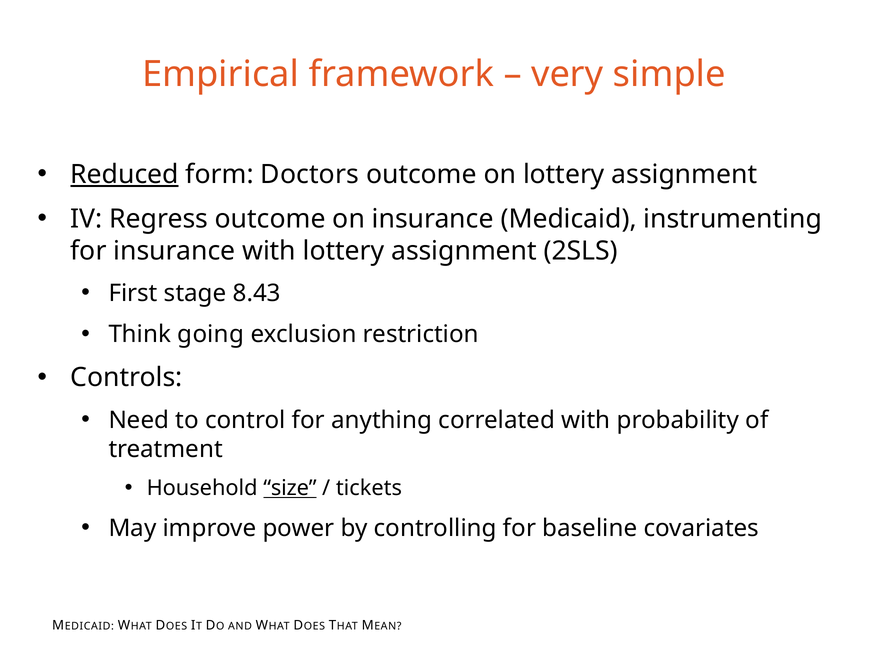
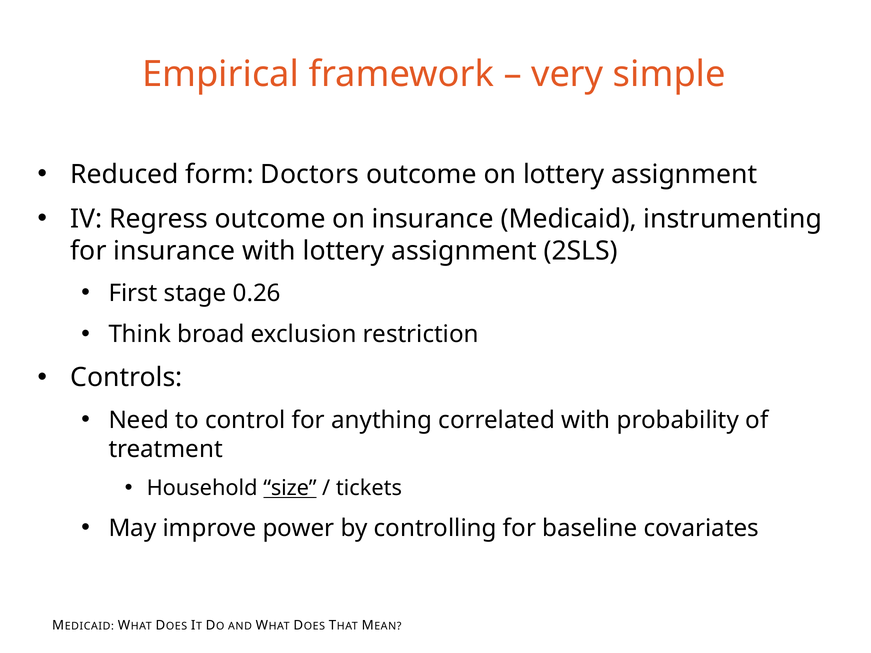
Reduced underline: present -> none (125, 175)
8.43: 8.43 -> 0.26 (257, 293)
going: going -> broad (211, 335)
